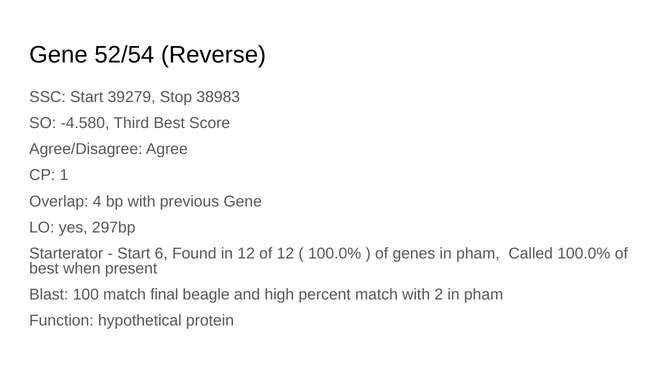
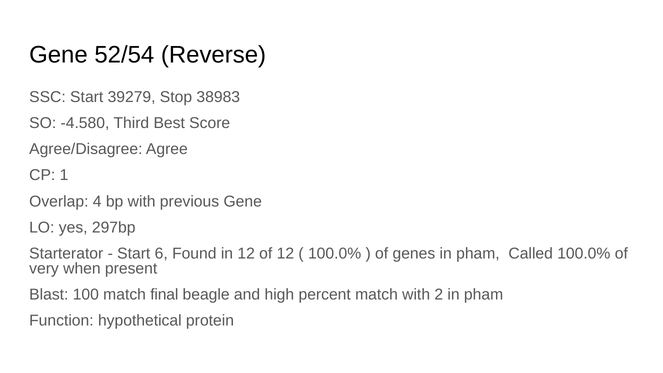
best: best -> very (44, 269)
